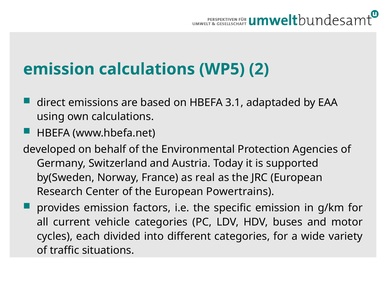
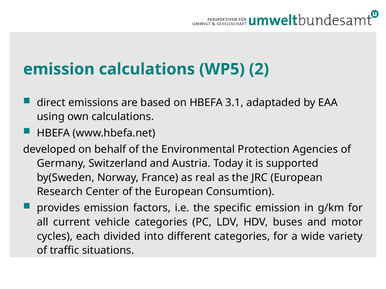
Powertrains: Powertrains -> Consumtion (240, 192)
